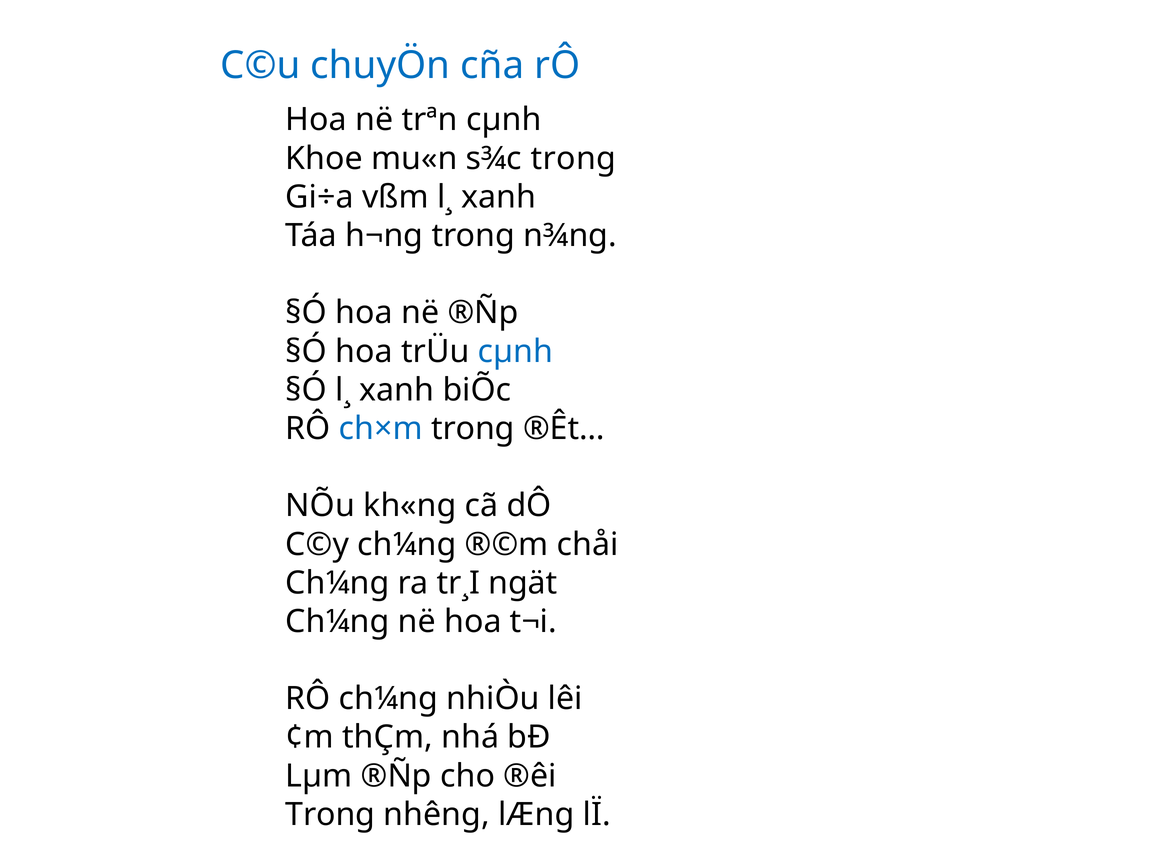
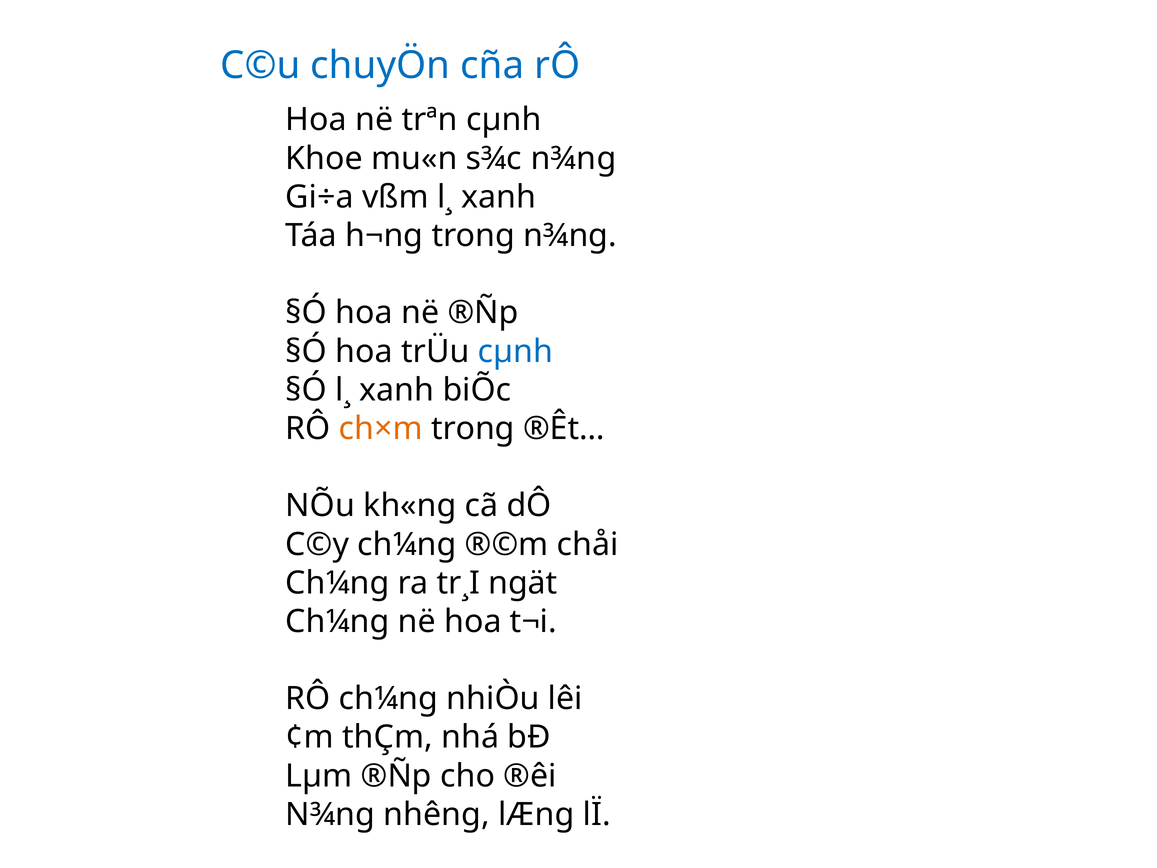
s¾c trong: trong -> n¾ng (574, 158)
ch×m colour: blue -> orange (381, 429)
Trong: Trong -> N¾ng (330, 814)
